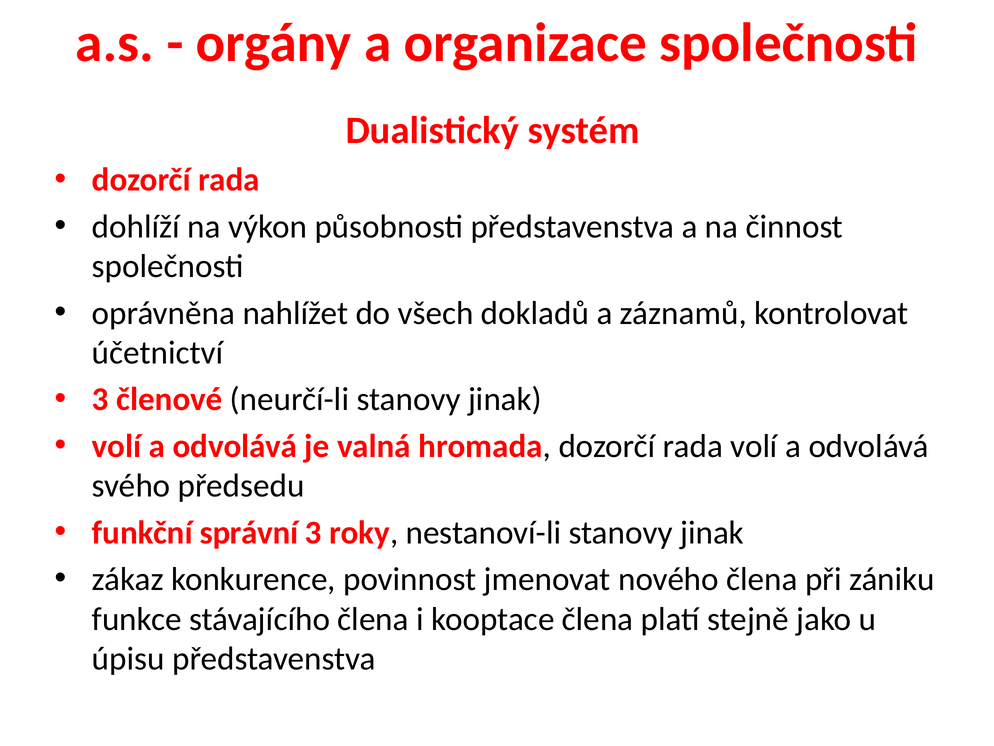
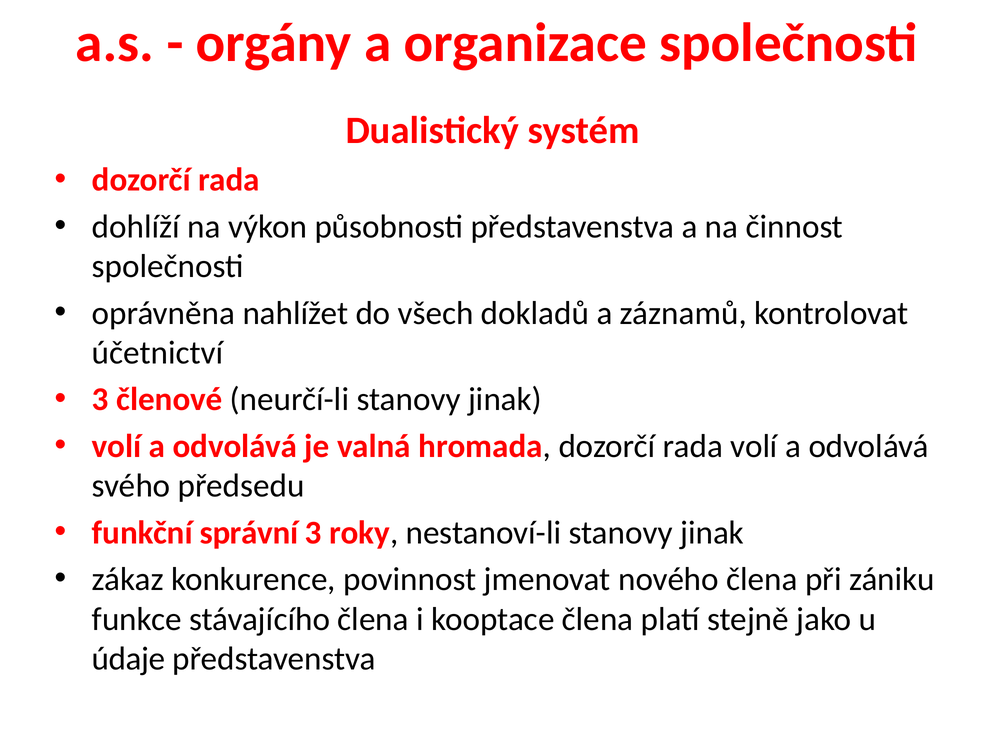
úpisu: úpisu -> údaje (129, 658)
